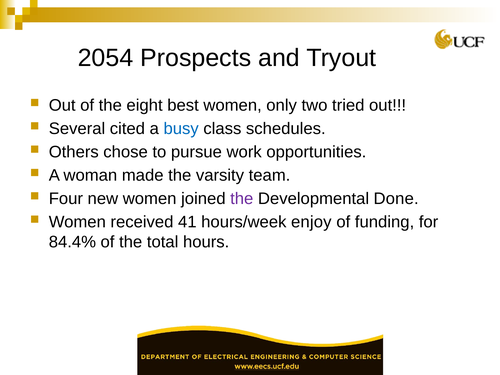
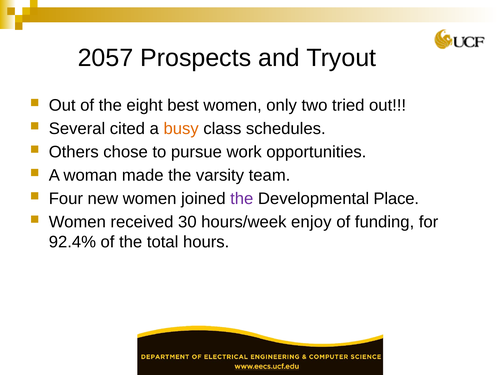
2054: 2054 -> 2057 (105, 58)
busy colour: blue -> orange (181, 129)
Done: Done -> Place (396, 199)
41: 41 -> 30 (187, 222)
84.4%: 84.4% -> 92.4% (72, 242)
